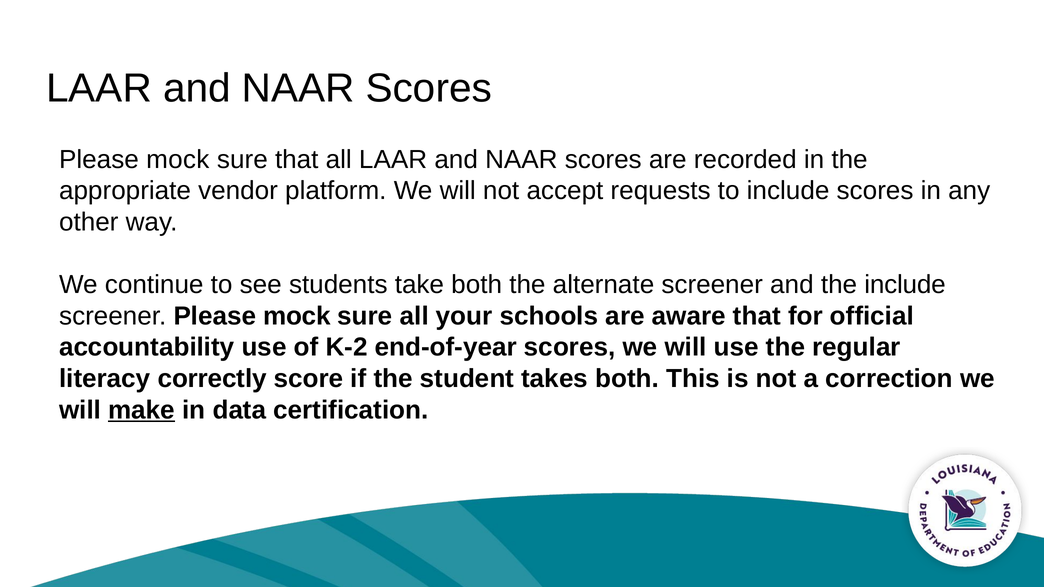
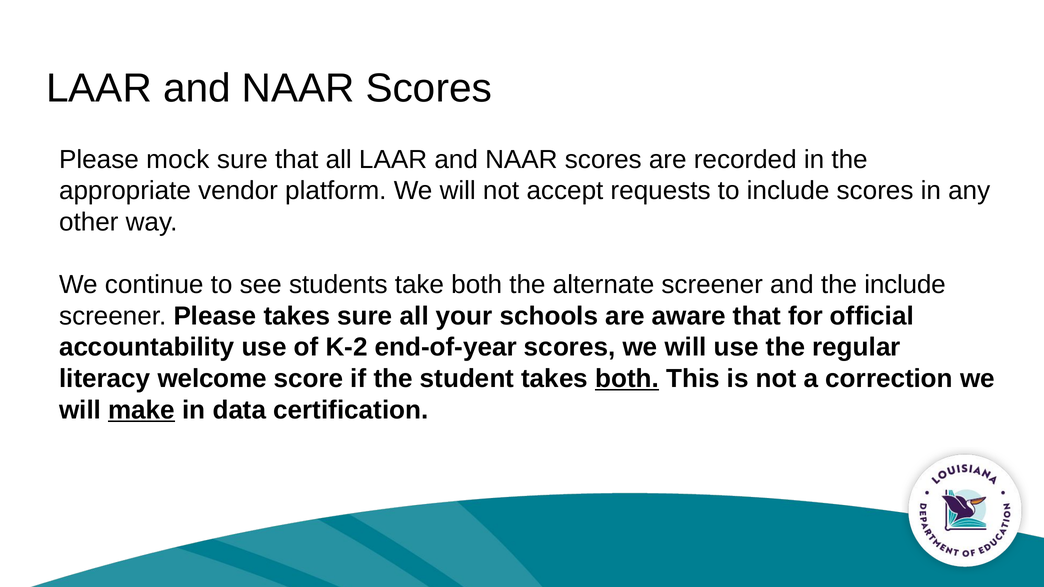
screener Please mock: mock -> takes (297, 316)
correctly: correctly -> welcome (212, 379)
both underline: none -> present (627, 379)
